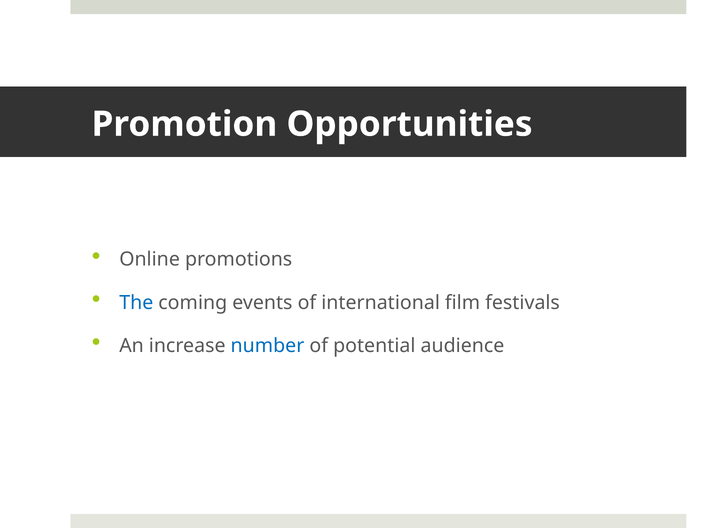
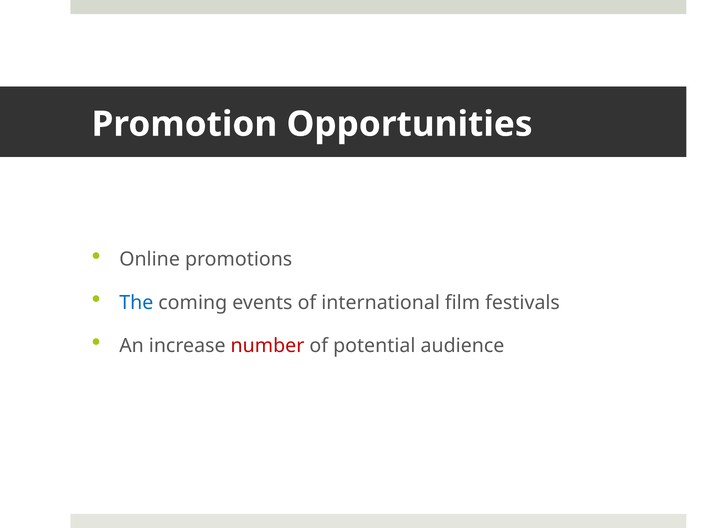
number colour: blue -> red (267, 346)
